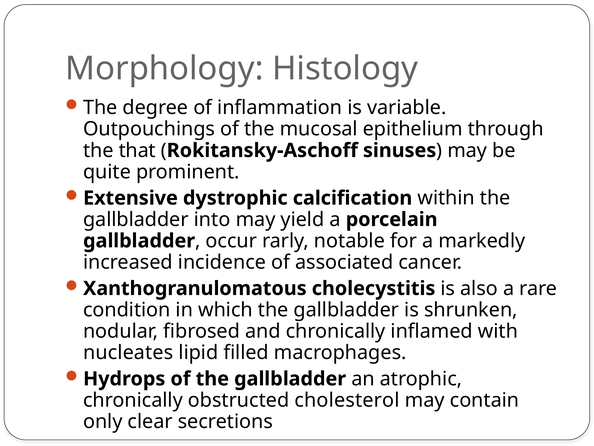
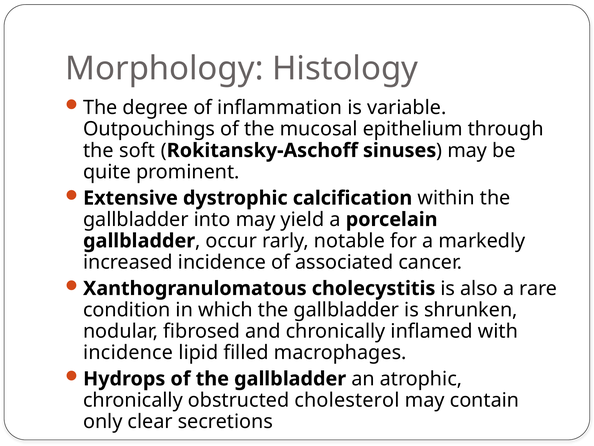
that: that -> soft (137, 150)
nucleates: nucleates -> incidence (128, 352)
